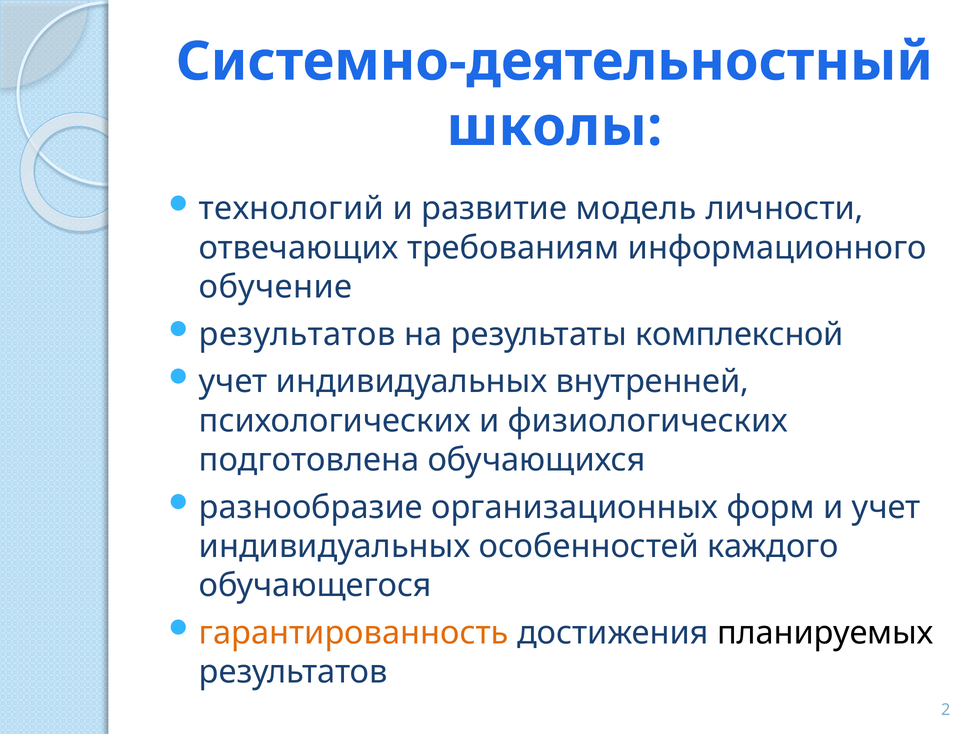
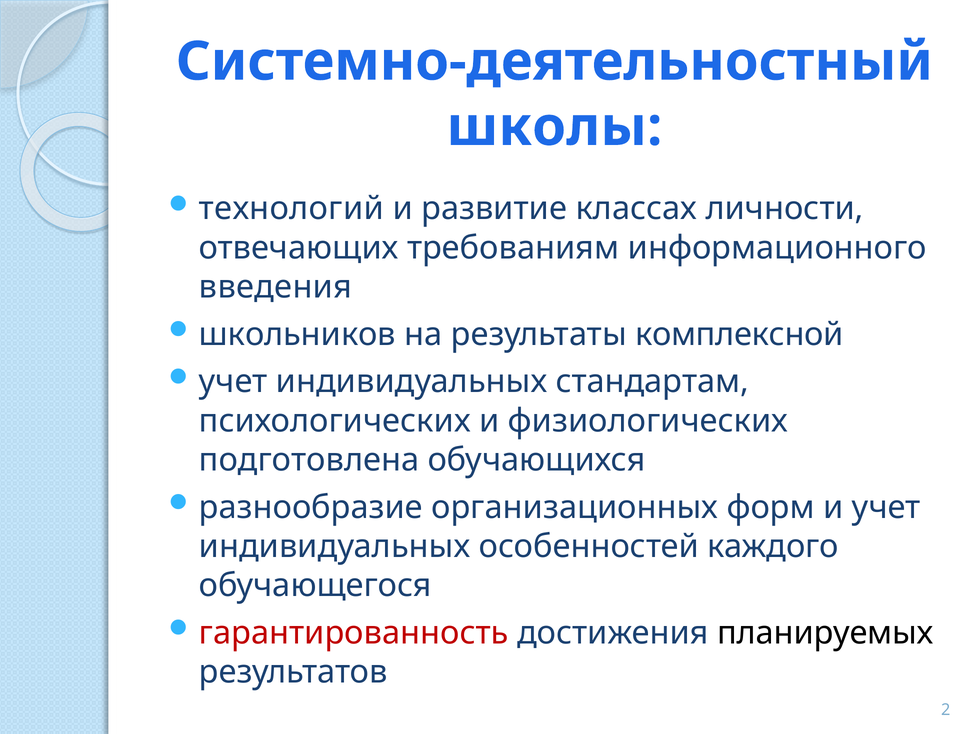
модель: модель -> классах (636, 209)
обучение: обучение -> введения (276, 287)
результатов: результатов -> школьников (297, 334)
внутренней: внутренней -> стандартам (652, 381)
гарантированность colour: orange -> red (354, 632)
